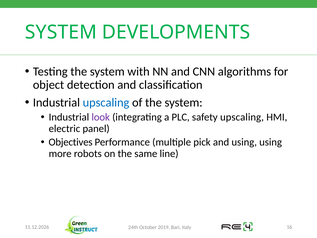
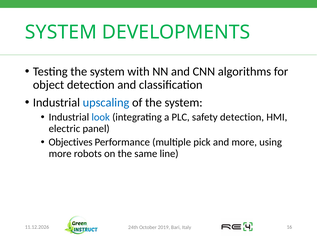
look colour: purple -> blue (101, 117)
safety upscaling: upscaling -> detection (242, 117)
and using: using -> more (244, 142)
